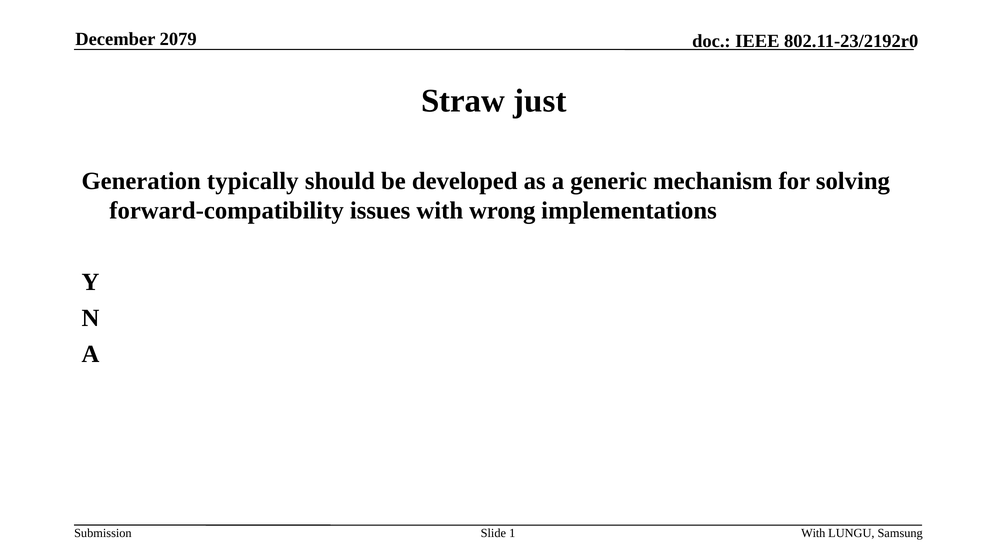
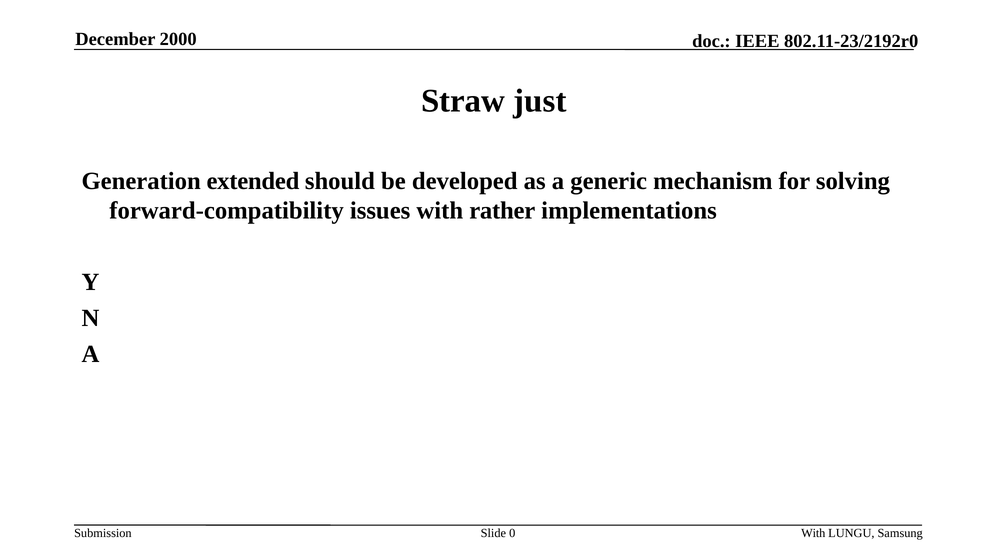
2079: 2079 -> 2000 (178, 39)
typically: typically -> extended (253, 181)
wrong: wrong -> rather (502, 210)
1: 1 -> 0 (512, 533)
